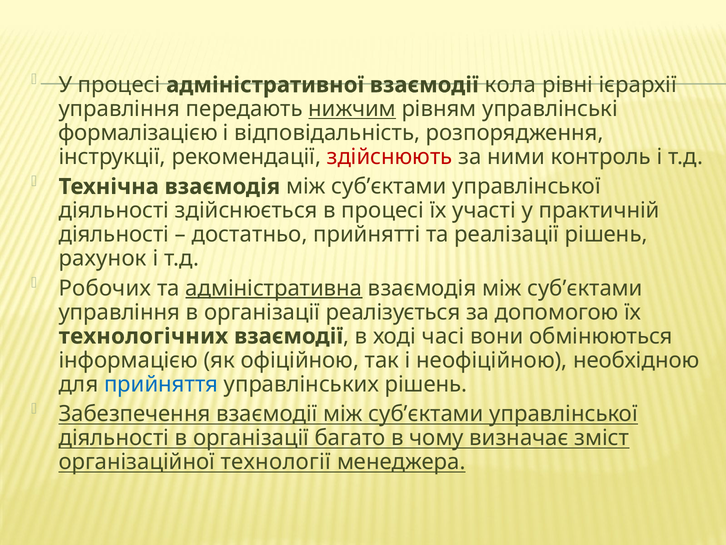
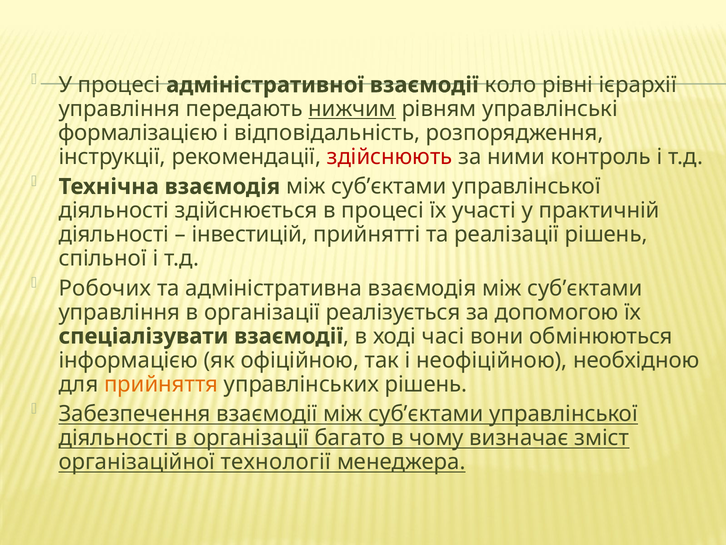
кола: кола -> коло (510, 85)
достатньо: достатньо -> інвестицій (250, 234)
рахунок: рахунок -> спільної (103, 258)
адміністративна underline: present -> none (274, 288)
технологічних: технологічних -> спеціалізувати (144, 336)
прийняття colour: blue -> orange (161, 384)
